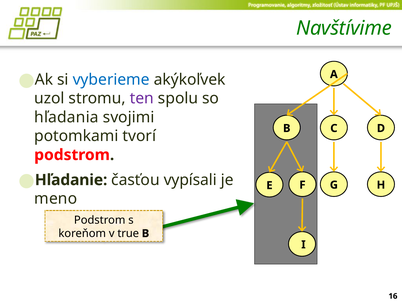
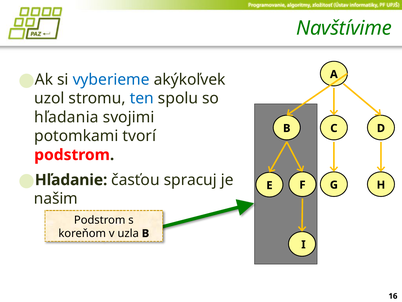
ten colour: purple -> blue (142, 98)
vypísali: vypísali -> spracuj (190, 180)
meno: meno -> našim (56, 198)
true: true -> uzla (128, 233)
